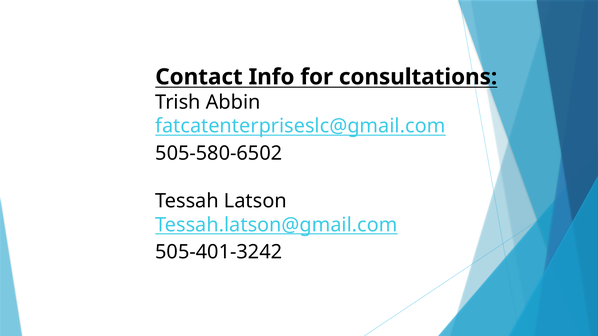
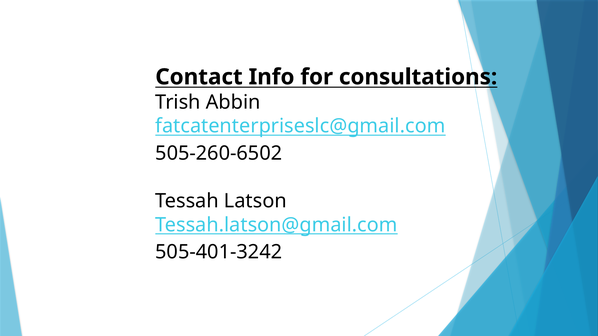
505-580-6502: 505-580-6502 -> 505-260-6502 (219, 153)
